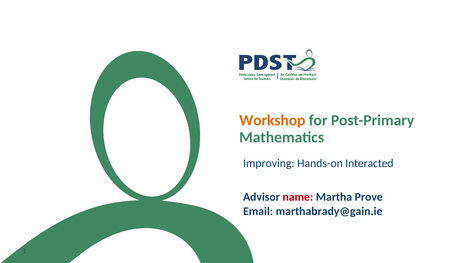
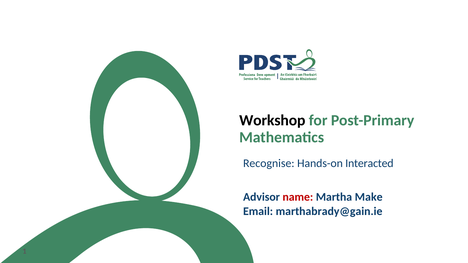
Workshop colour: orange -> black (272, 121)
Improving: Improving -> Recognise (269, 163)
Prove: Prove -> Make (369, 197)
